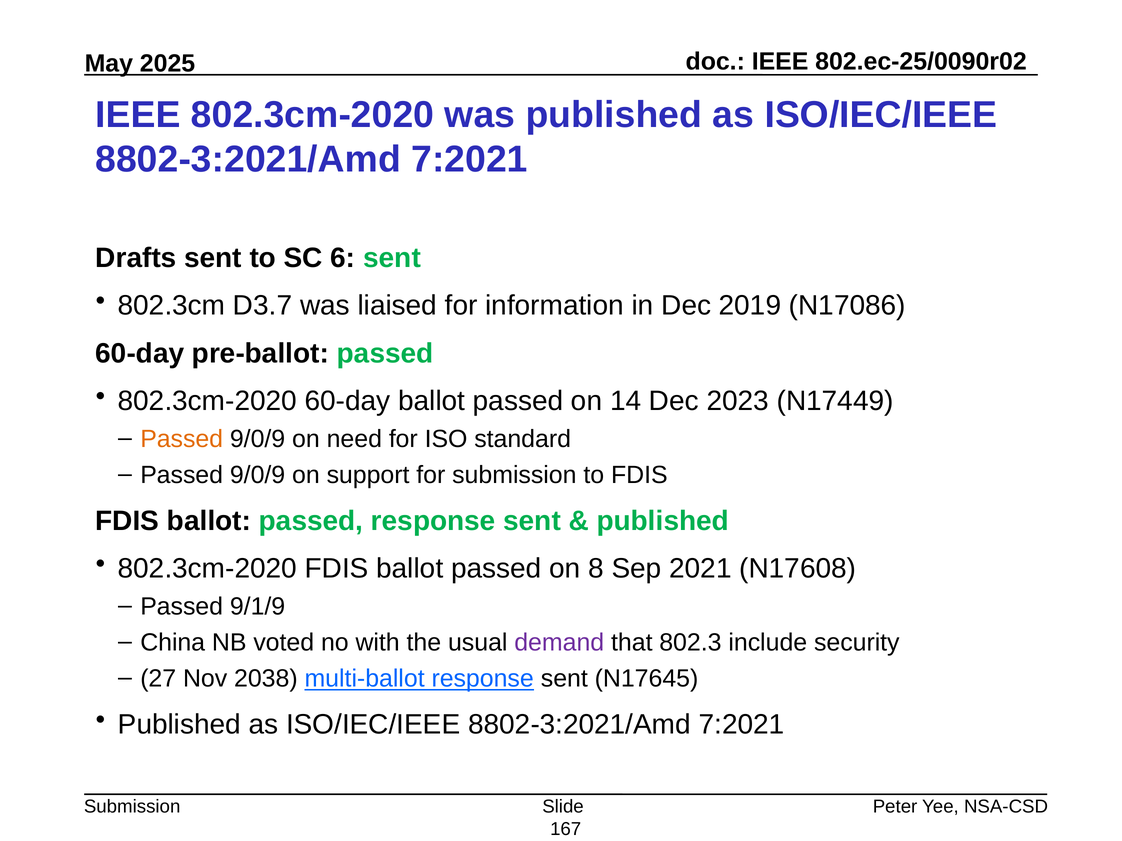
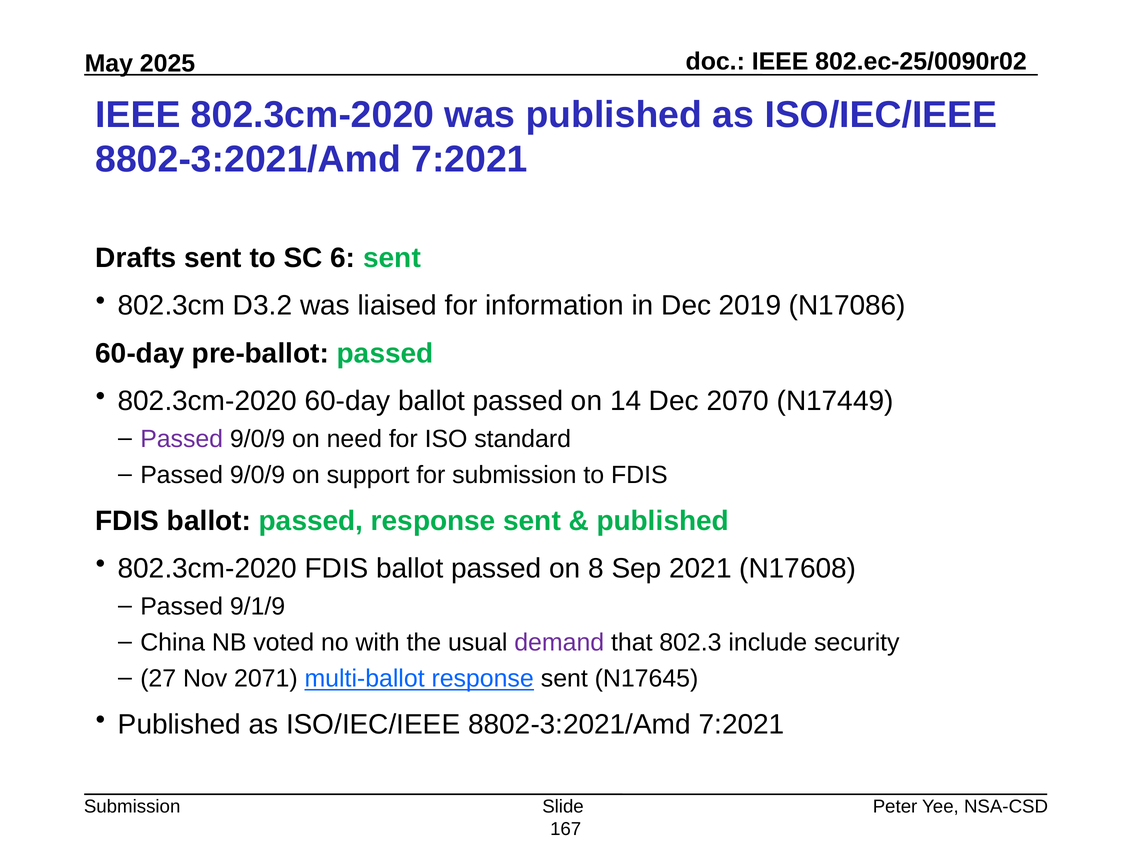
D3.7: D3.7 -> D3.2 (263, 306)
2023: 2023 -> 2070 (738, 401)
Passed colour: orange -> purple (182, 439)
2038: 2038 -> 2071 (266, 679)
